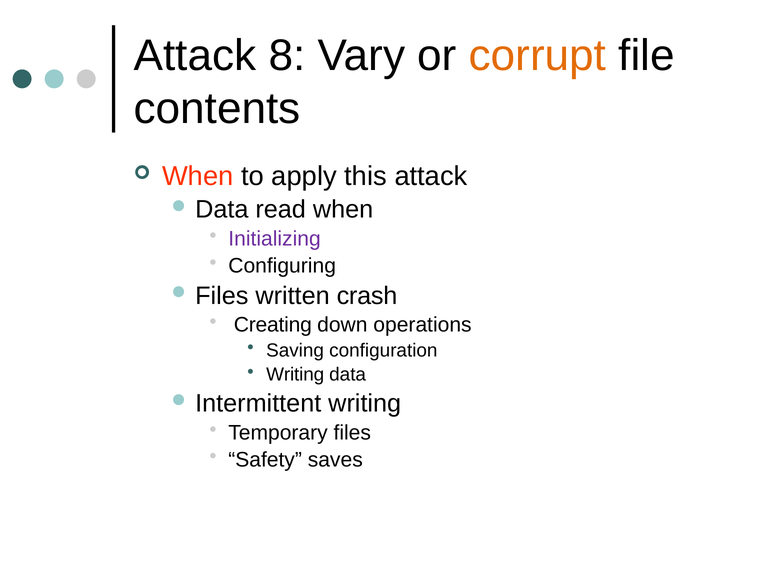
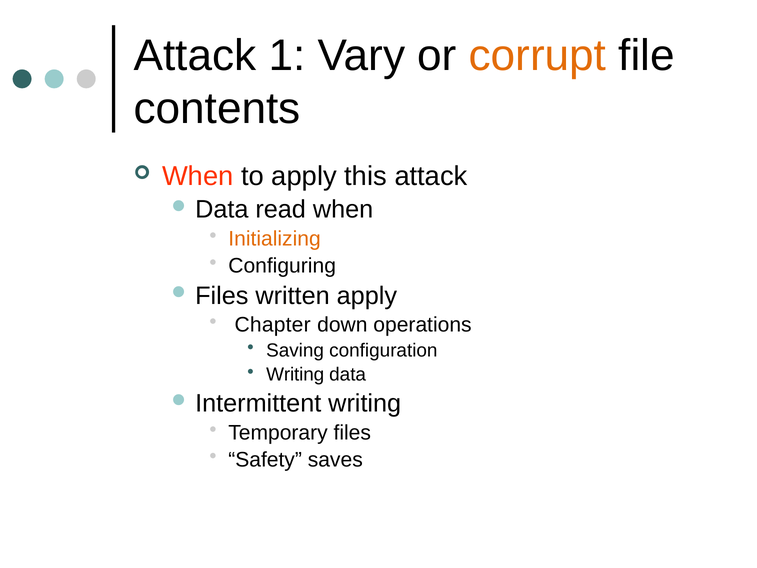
8: 8 -> 1 (287, 56)
Initializing colour: purple -> orange (275, 239)
written crash: crash -> apply (367, 296)
Creating: Creating -> Chapter (273, 325)
